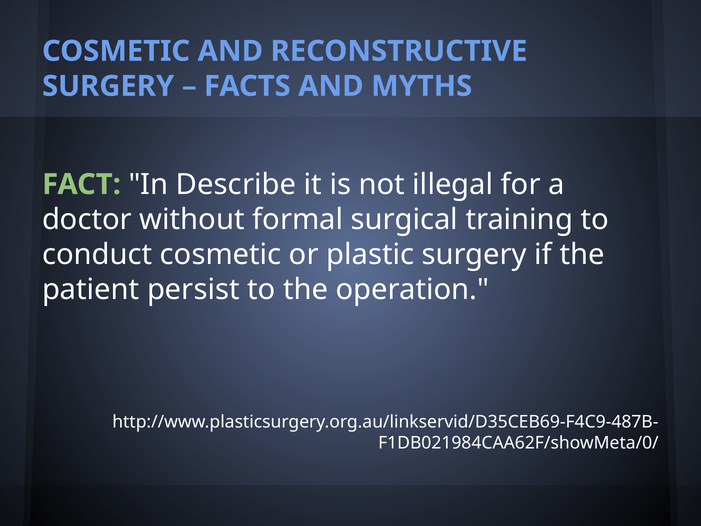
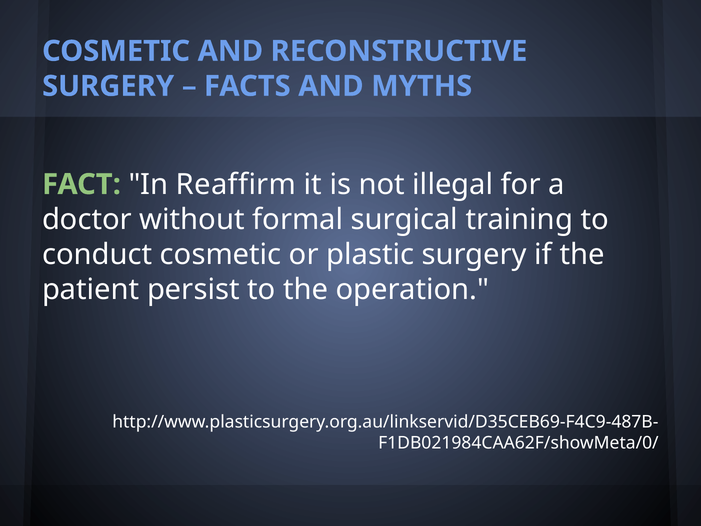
Describe: Describe -> Reaffirm (236, 184)
